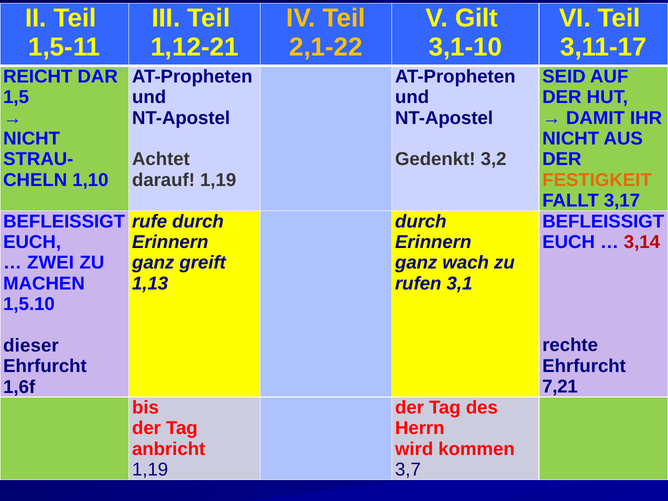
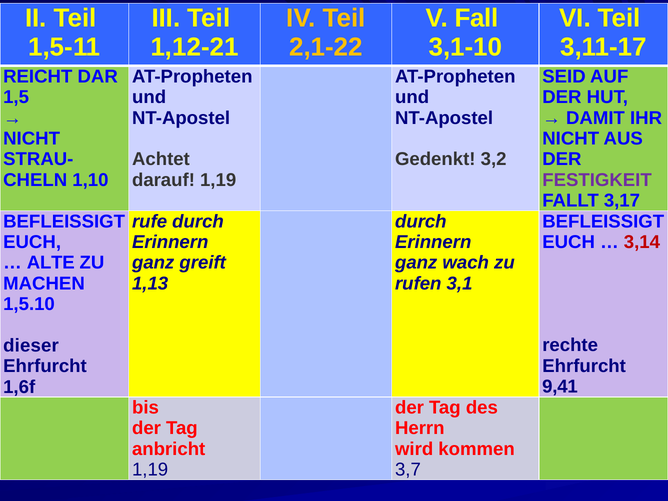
Gilt: Gilt -> Fall (477, 18)
FESTIGKEIT colour: orange -> purple (597, 180)
ZWEI: ZWEI -> ALTE (51, 263)
7,21: 7,21 -> 9,41 (560, 387)
